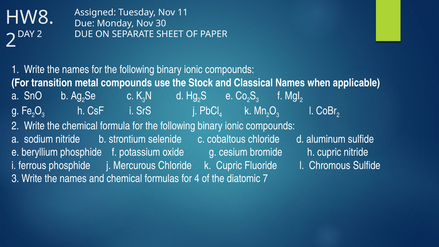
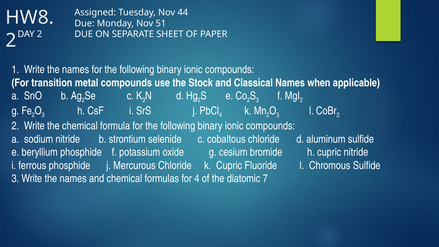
11: 11 -> 44 (183, 12)
30: 30 -> 51 (161, 23)
